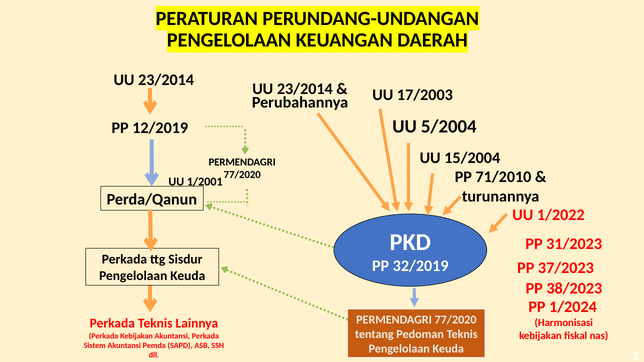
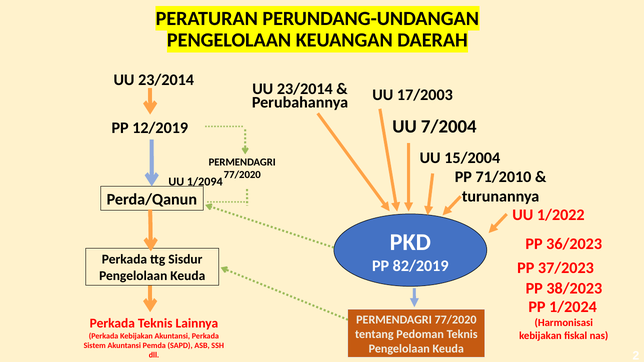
5/2004: 5/2004 -> 7/2004 (449, 126)
1/2001: 1/2001 -> 1/2094 (205, 182)
31/2023: 31/2023 -> 36/2023 (574, 244)
32/2019: 32/2019 -> 82/2019 (421, 266)
